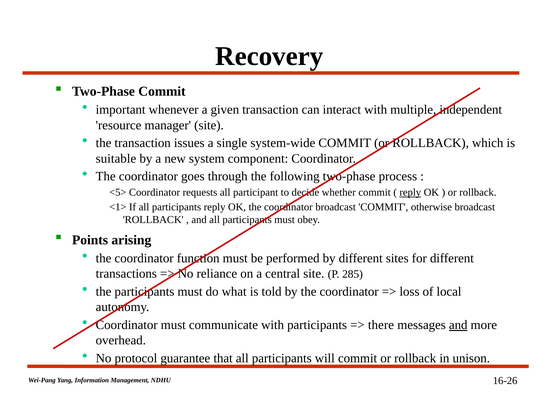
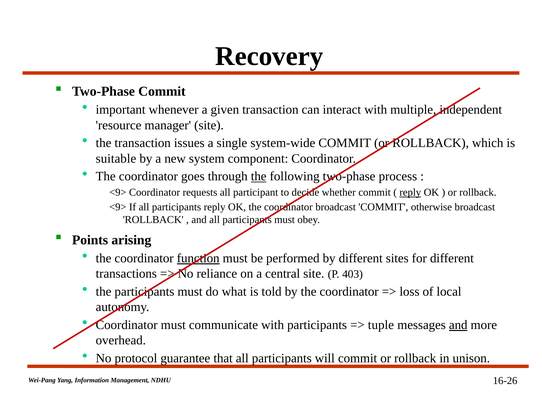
the underline: none -> present (259, 176)
<5>: <5> -> <9> (118, 192)
<1>: <1> -> <9> (118, 207)
function underline: none -> present (198, 258)
285: 285 -> 403 (353, 274)
there: there -> tuple (381, 325)
